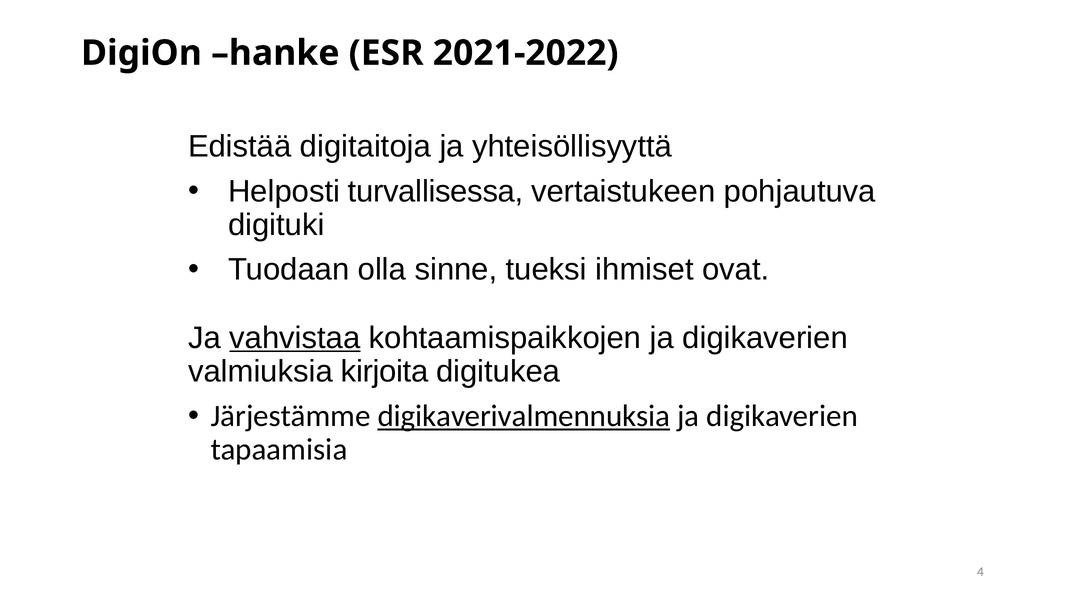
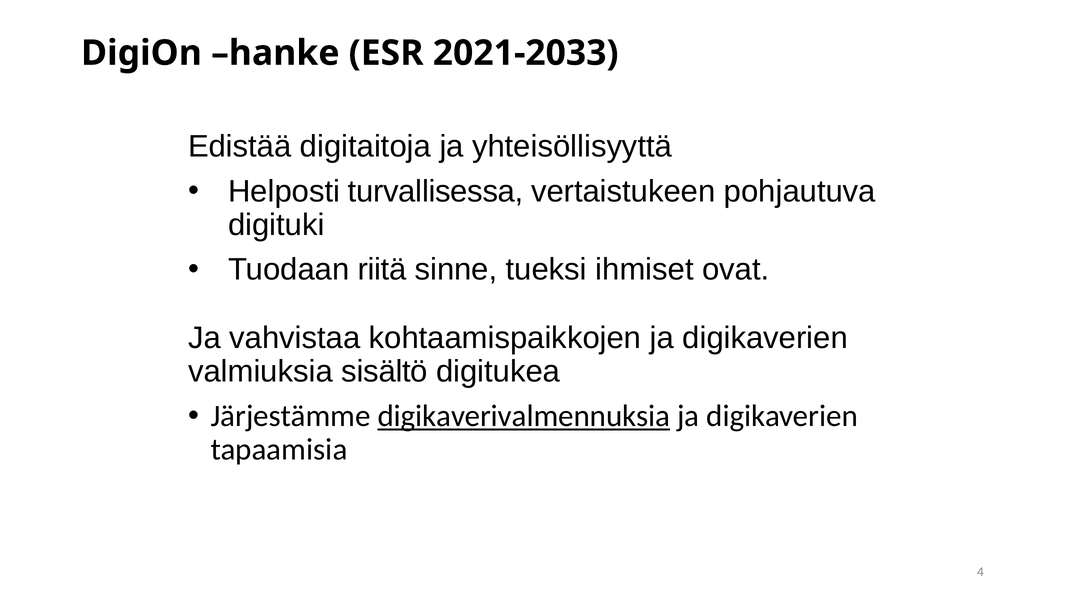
2021-2022: 2021-2022 -> 2021-2033 (526, 53)
olla: olla -> riitä (382, 270)
vahvistaa underline: present -> none (295, 338)
kirjoita: kirjoita -> sisältö (385, 371)
